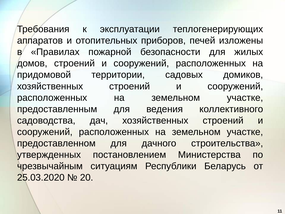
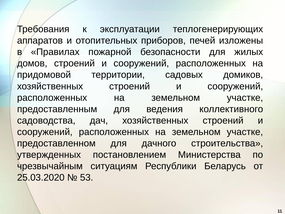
20: 20 -> 53 (87, 177)
